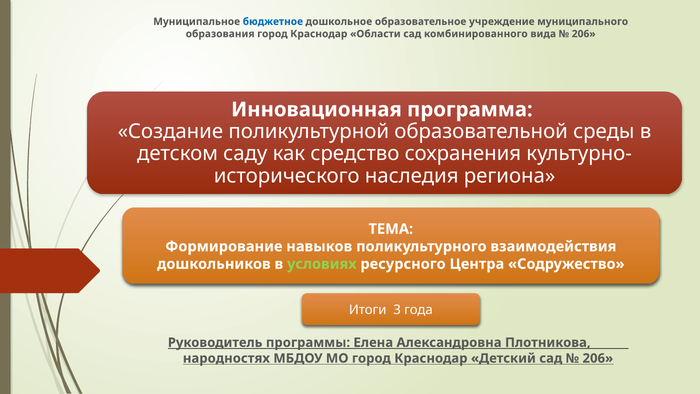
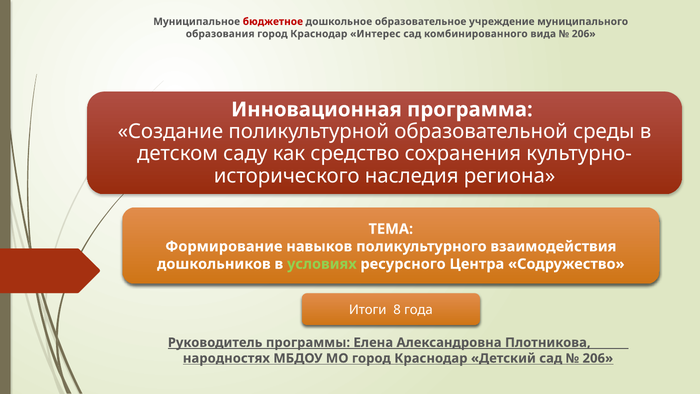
бюджетное colour: blue -> red (273, 22)
Области: Области -> Интерес (375, 34)
3: 3 -> 8 (397, 310)
